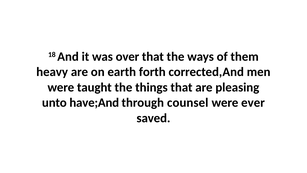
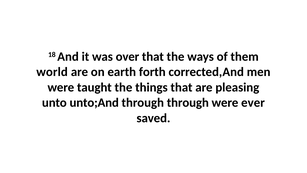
heavy: heavy -> world (52, 72)
have;And: have;And -> unto;And (94, 103)
through counsel: counsel -> through (188, 103)
